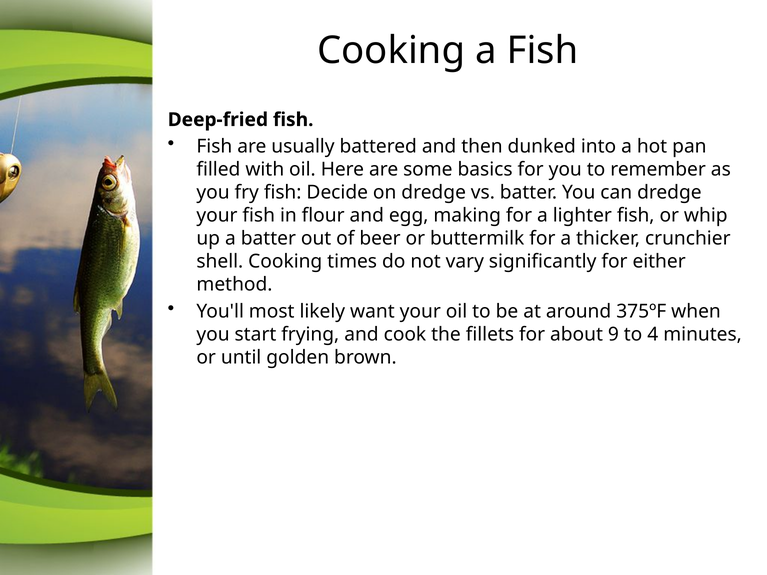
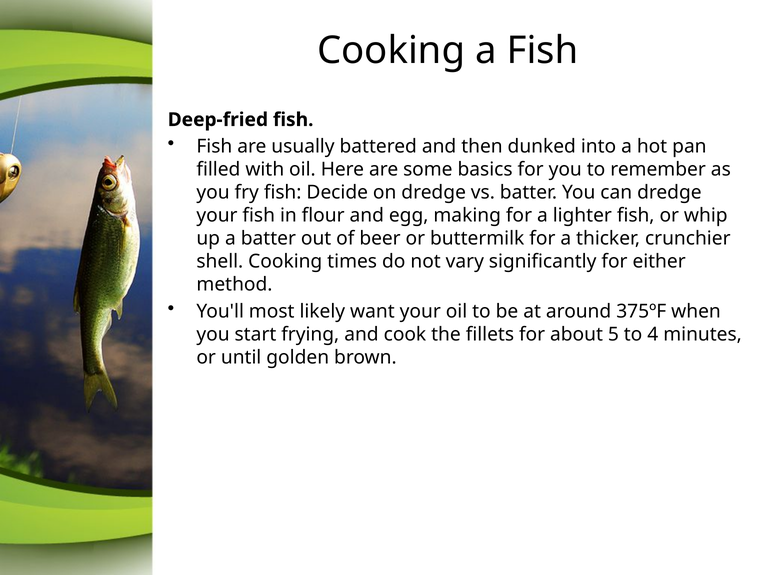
9: 9 -> 5 (613, 335)
